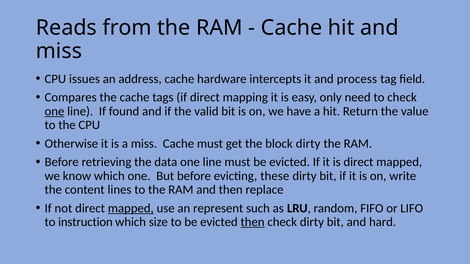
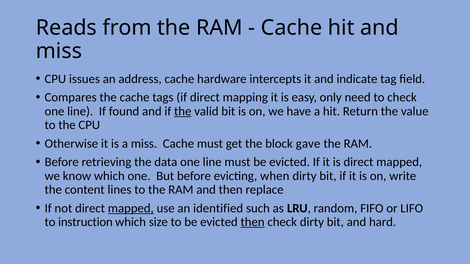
process: process -> indicate (357, 79)
one underline: present -> none (55, 111)
the underline: none -> present (183, 111)
block dirty: dirty -> gave (308, 144)
these: these -> when (275, 176)
represent: represent -> identified (218, 208)
